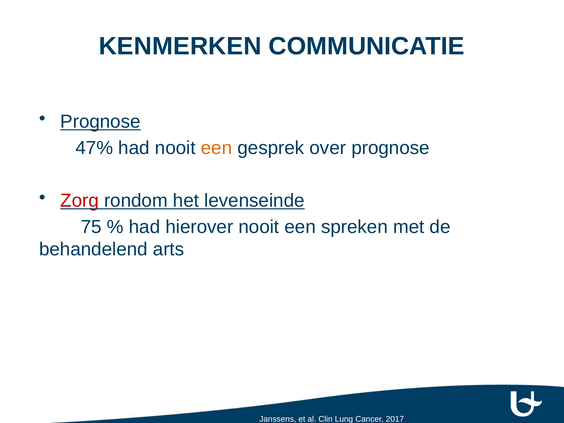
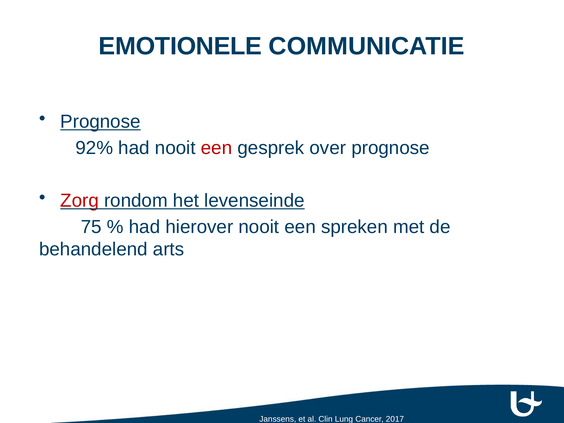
KENMERKEN: KENMERKEN -> EMOTIONELE (180, 46)
47%: 47% -> 92% (94, 148)
een colour: orange -> red (217, 148)
